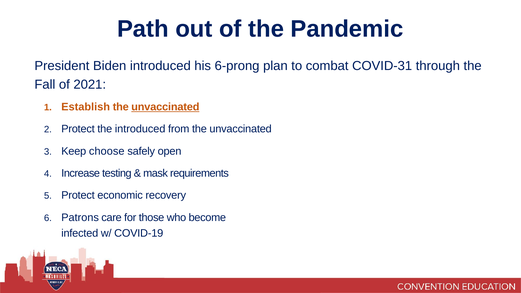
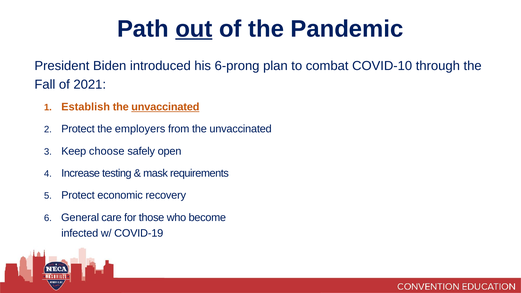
out underline: none -> present (194, 29)
COVID-31: COVID-31 -> COVID-10 (382, 66)
the introduced: introduced -> employers (140, 129)
Patrons: Patrons -> General (80, 218)
